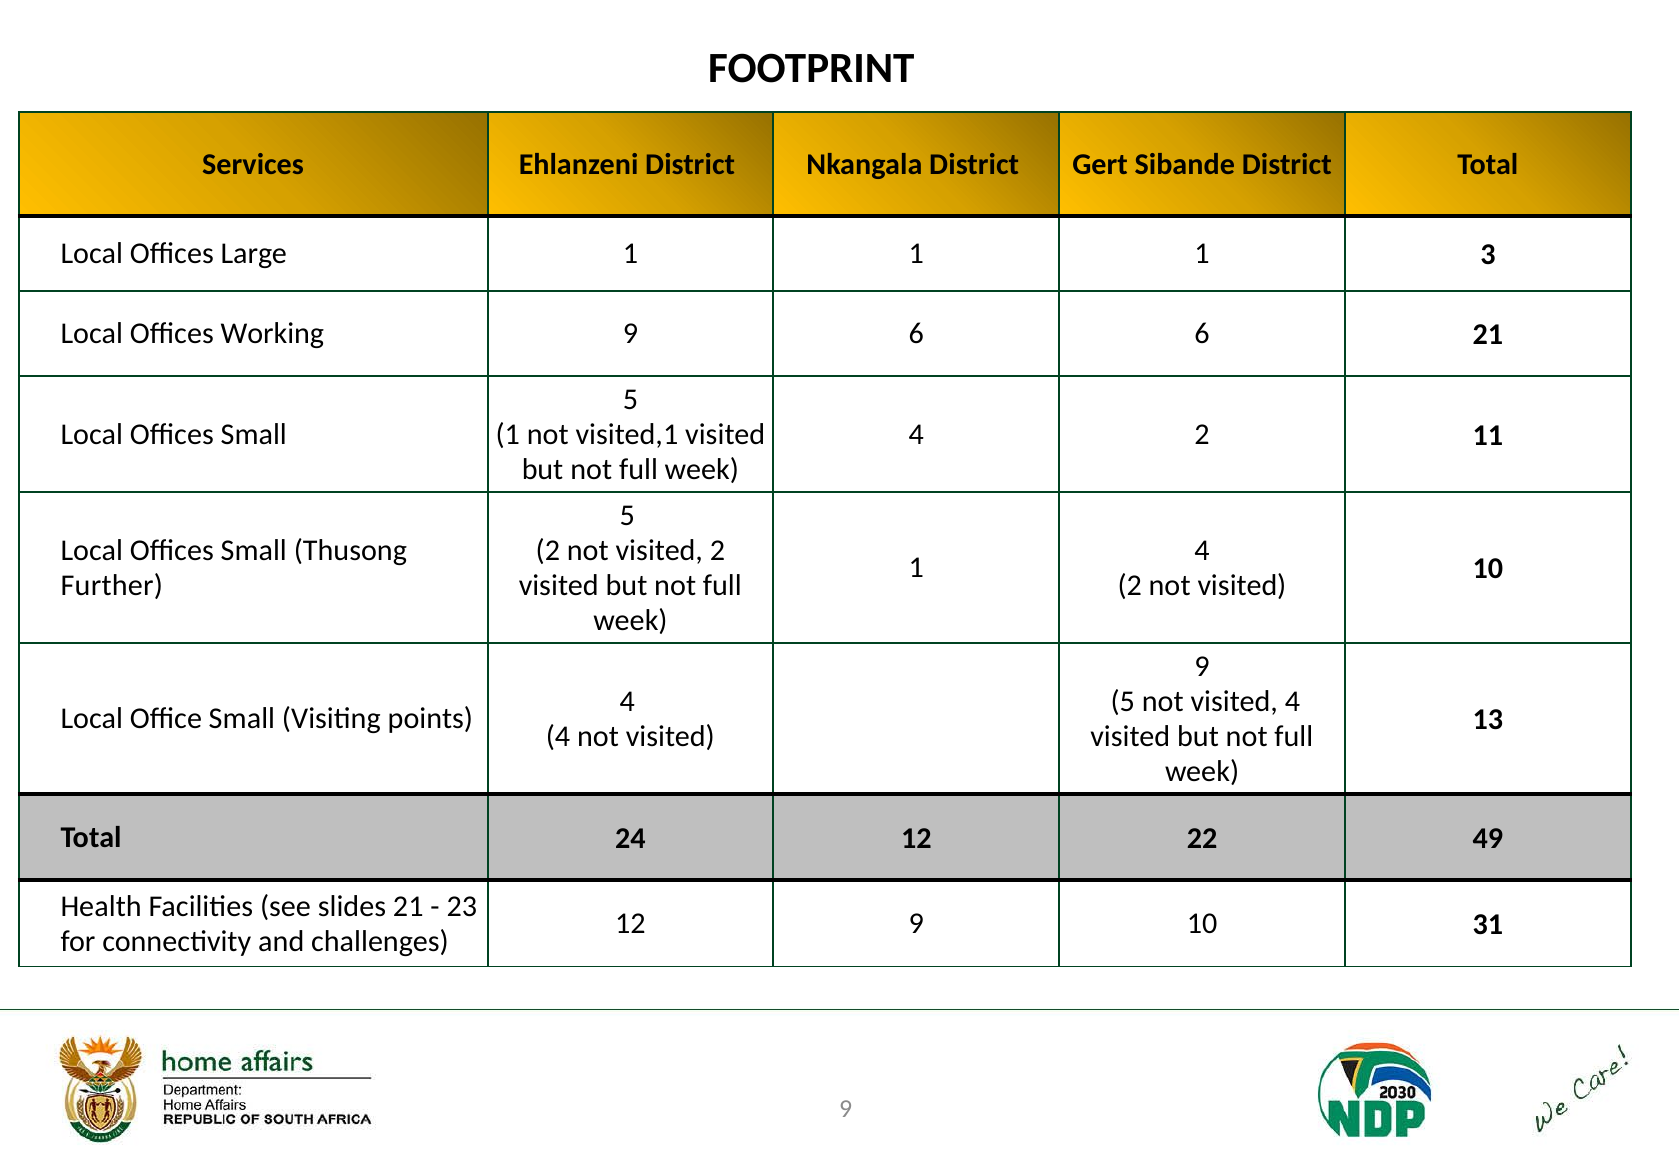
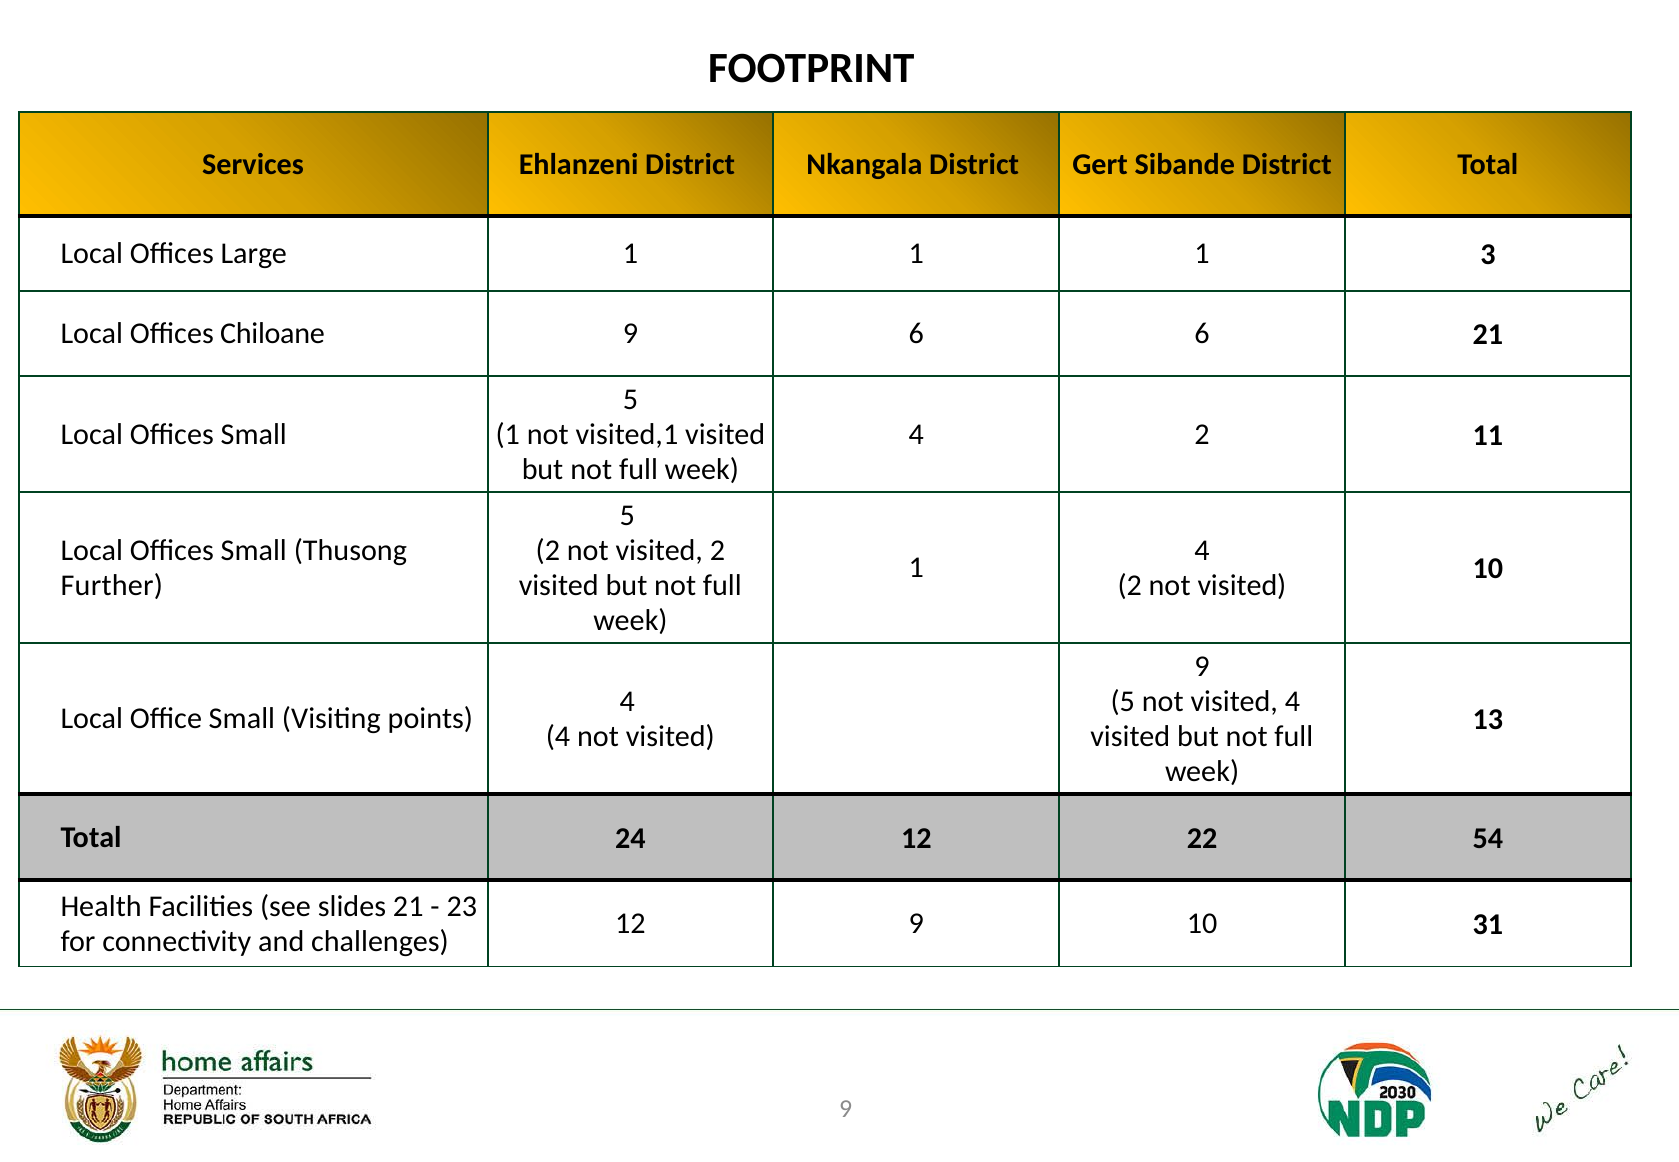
Working: Working -> Chiloane (273, 334)
49: 49 -> 54 (1488, 838)
